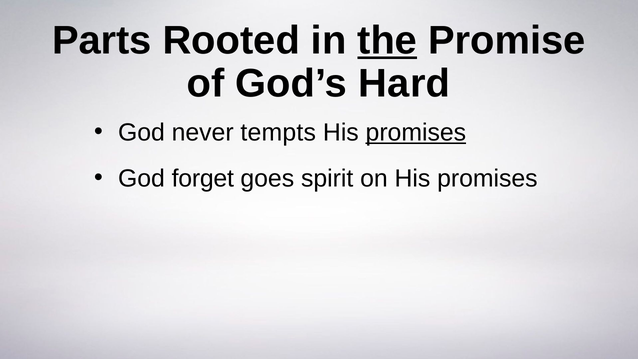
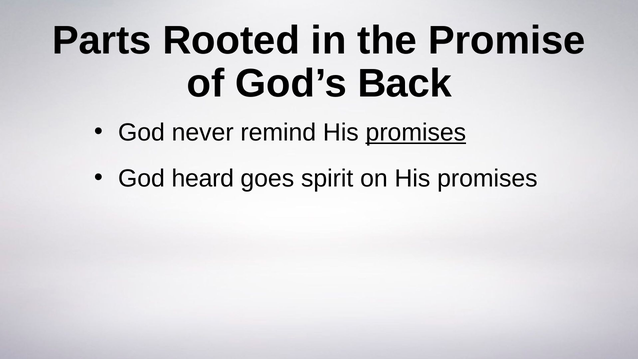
the underline: present -> none (387, 41)
Hard: Hard -> Back (405, 84)
tempts: tempts -> remind (278, 133)
forget: forget -> heard (203, 178)
